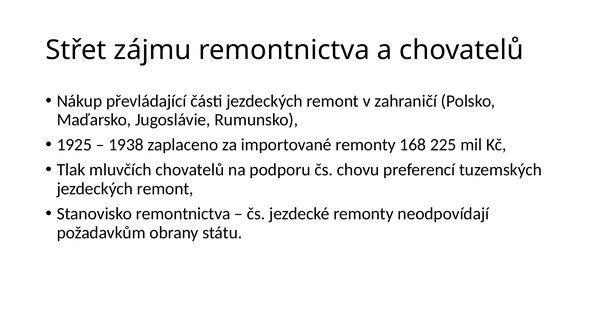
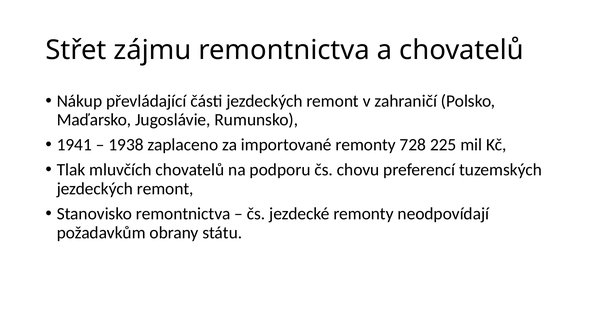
1925: 1925 -> 1941 (74, 145)
168: 168 -> 728 (413, 145)
